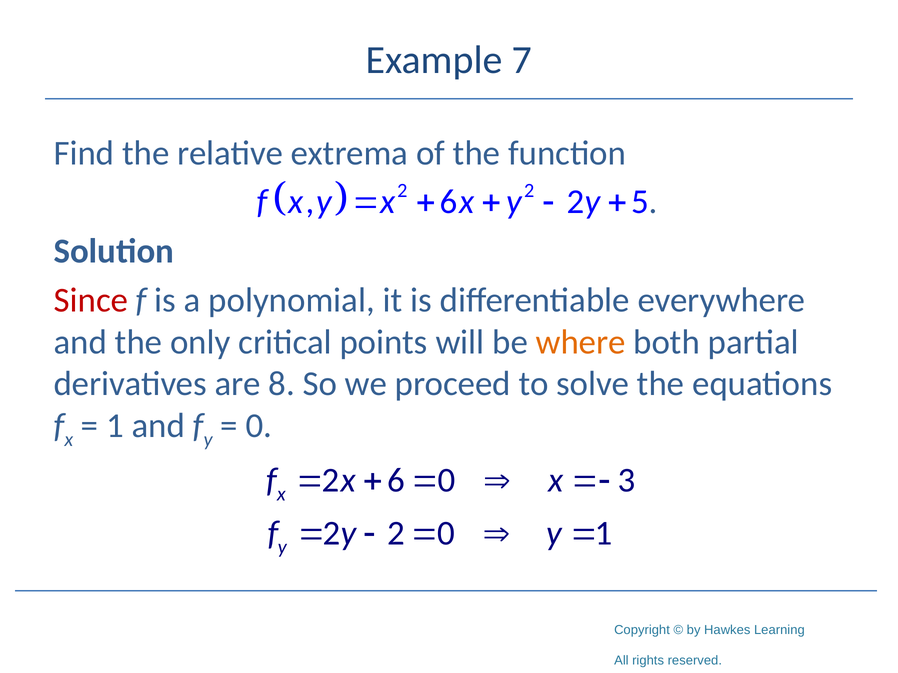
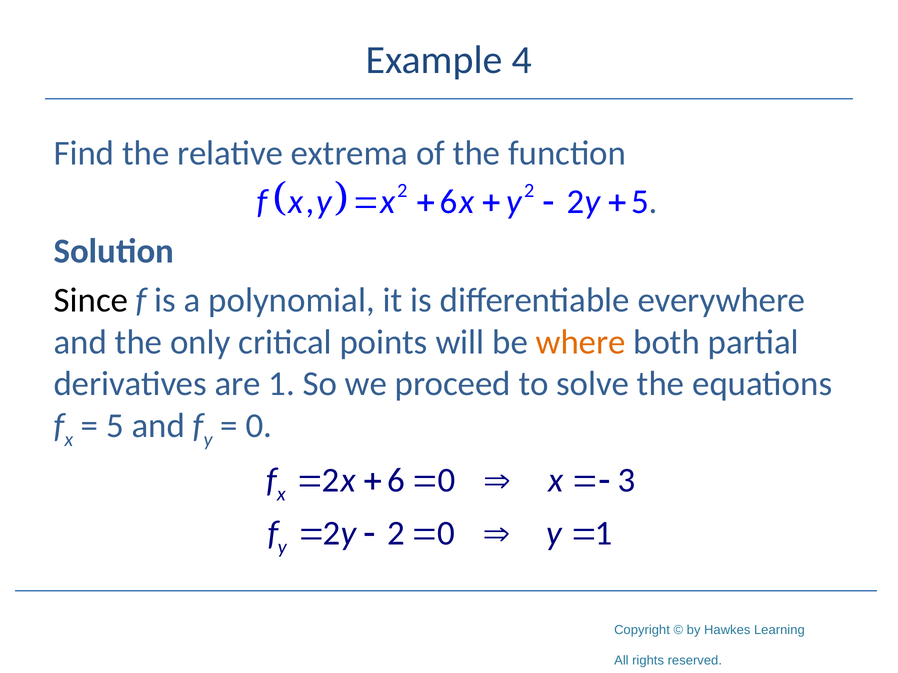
7: 7 -> 4 (522, 60)
Since colour: red -> black (91, 300)
are 8: 8 -> 1 (282, 384)
1: 1 -> 5 (115, 426)
